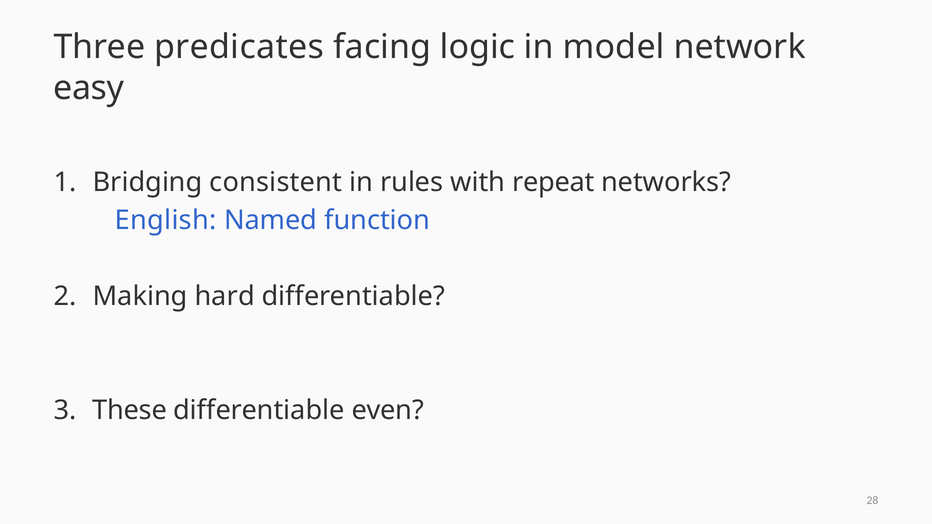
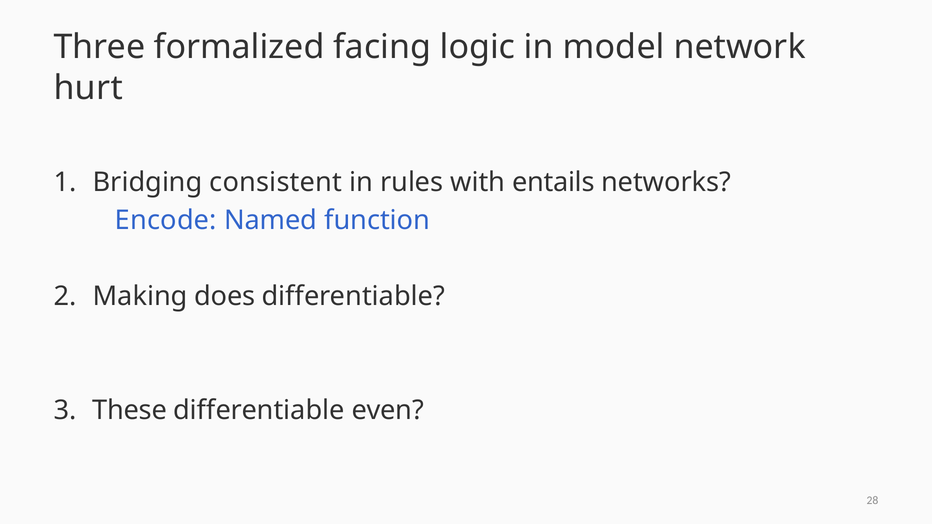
predicates: predicates -> formalized (239, 47)
easy: easy -> hurt (88, 88)
repeat: repeat -> entails (553, 182)
English: English -> Encode (166, 220)
hard: hard -> does (225, 296)
